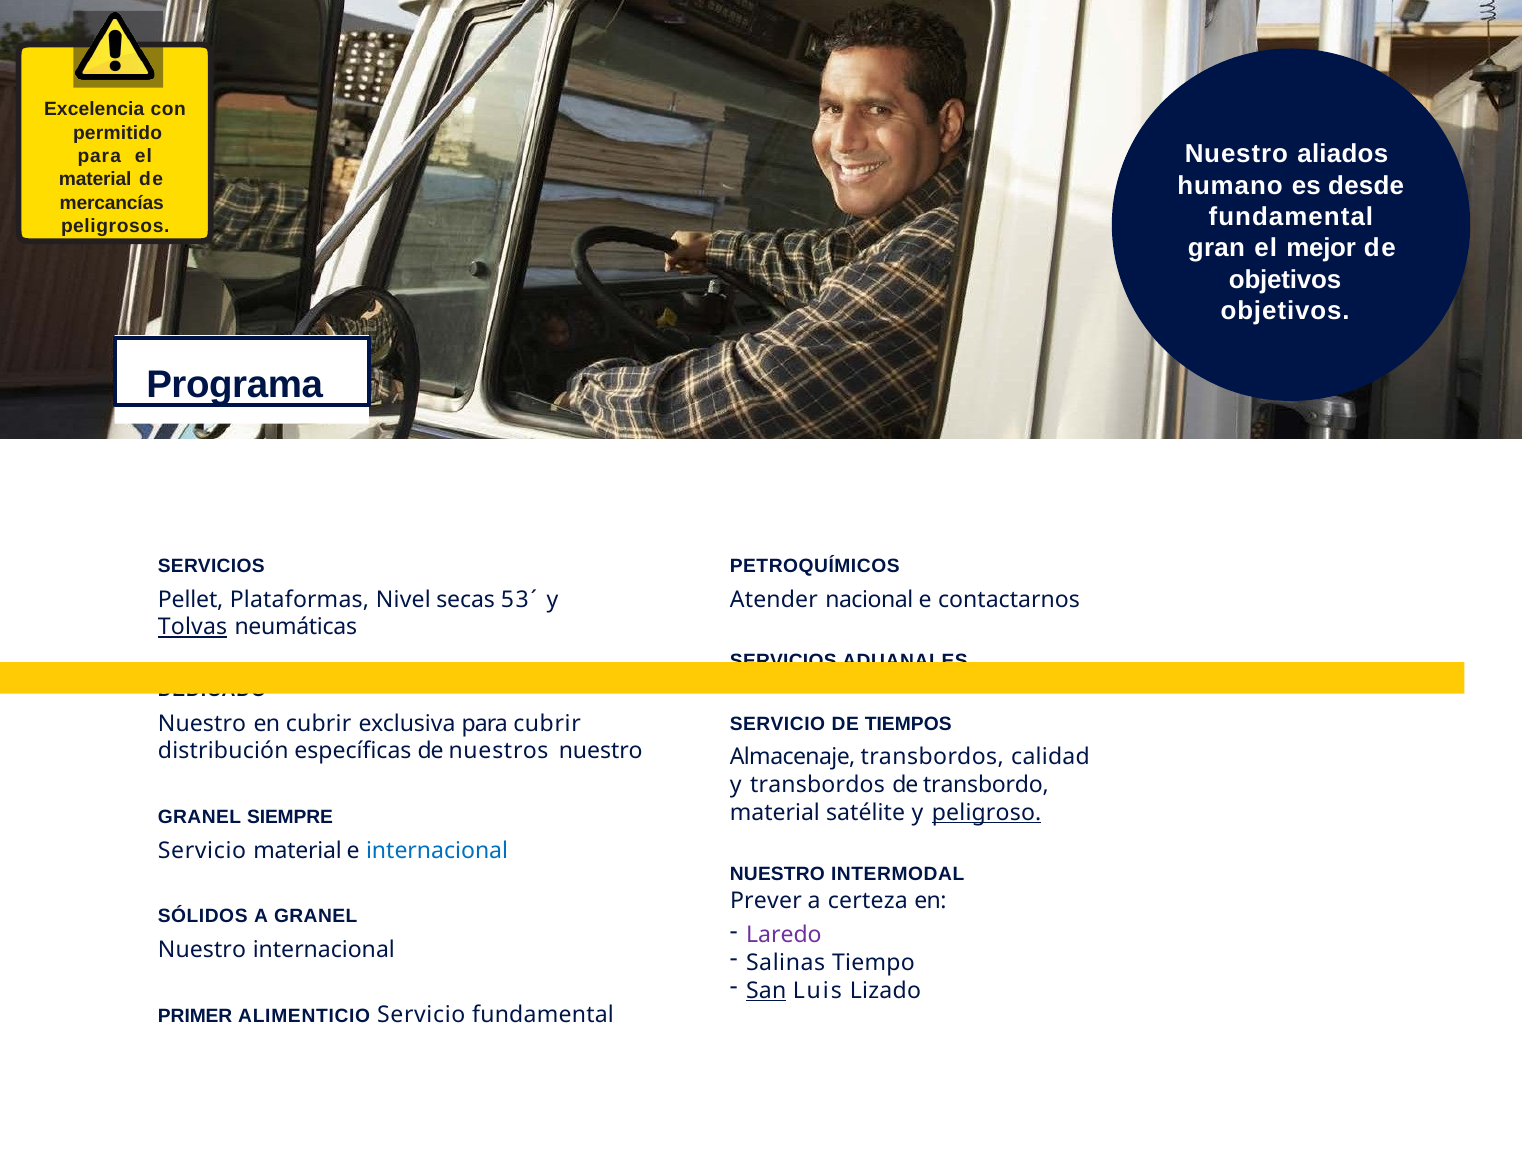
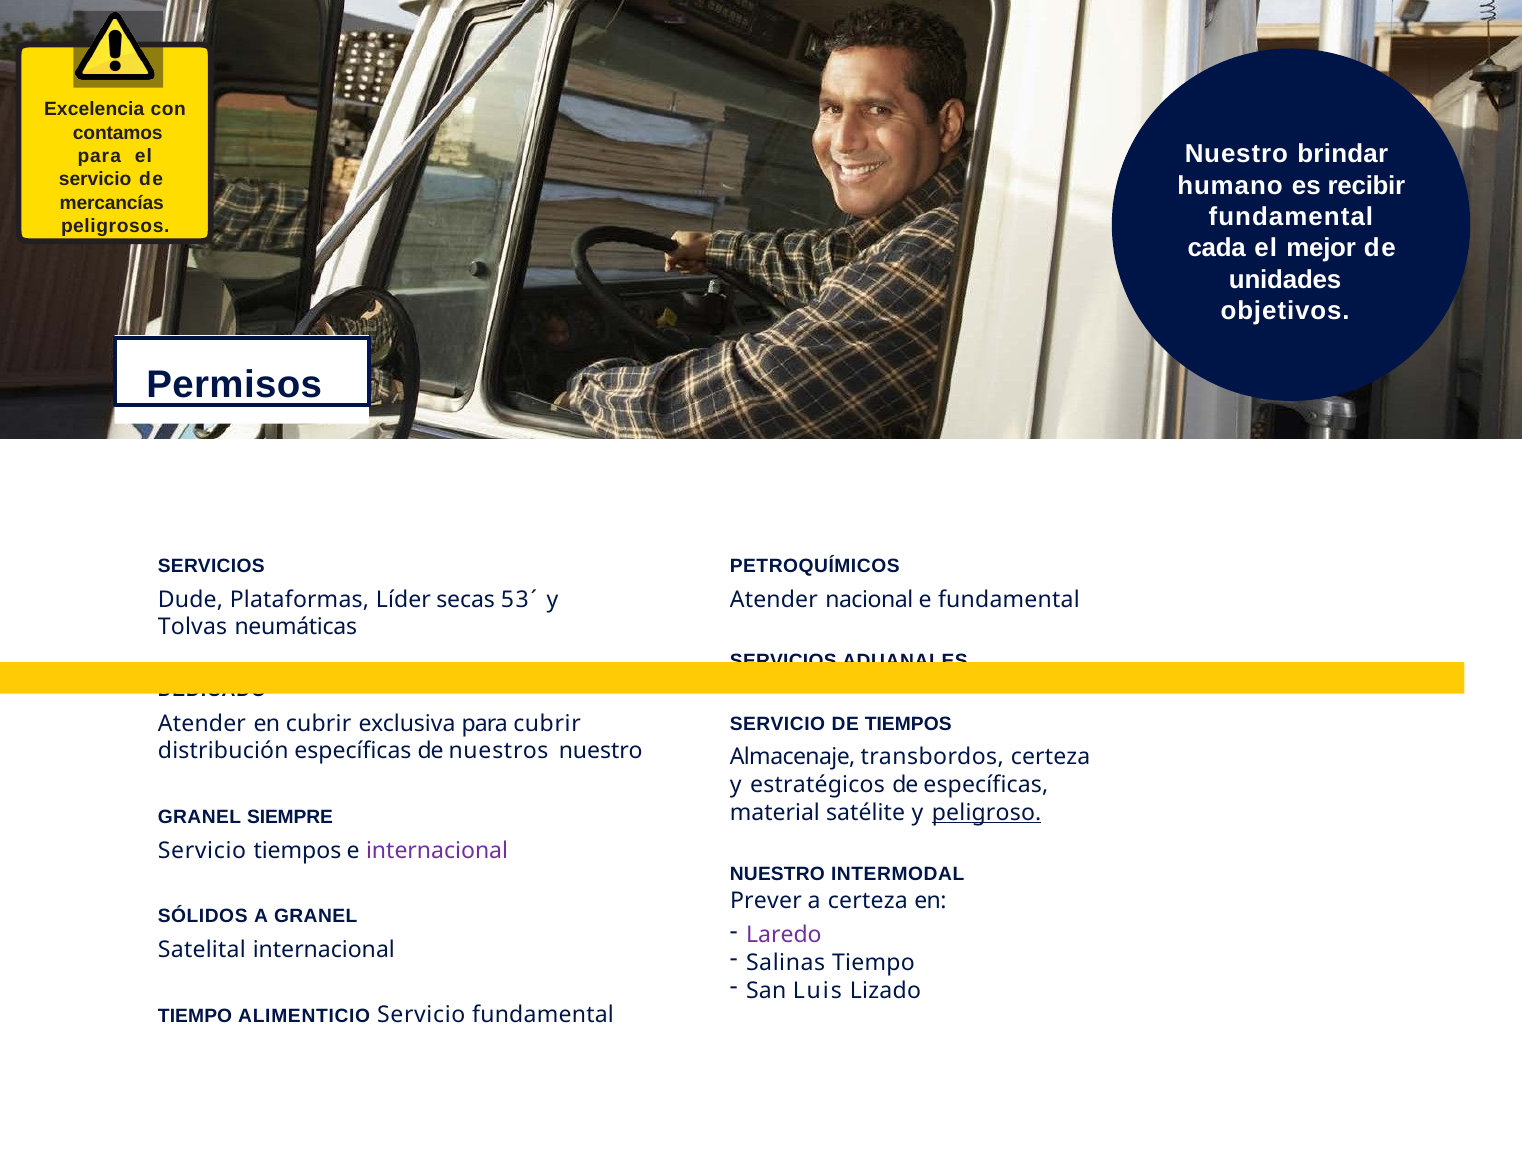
permitido: permitido -> contamos (118, 133)
aliados: aliados -> brindar (1343, 154)
material: material -> servicio (95, 180)
desde: desde -> recibir (1366, 185)
gran: gran -> cada (1217, 248)
objetivos: objetivos -> unidades (1285, 280)
Programa: Programa -> Permisos (234, 385)
Pellet: Pellet -> Dude (190, 600)
Nivel: Nivel -> Líder (403, 600)
e contactarnos: contactarnos -> fundamental (1009, 600)
Tolvas underline: present -> none (193, 627)
Nuestro: Nuestro -> Atender (202, 723)
transbordos calidad: calidad -> certeza (1051, 757)
y transbordos: transbordos -> estratégicos (817, 785)
de transbordo: transbordo -> específicas (986, 785)
Servicio material: material -> tiempos (297, 851)
internacional colour: blue -> purple (437, 851)
Nuestro: Nuestro -> Satelital (202, 950)
San underline: present -> none (766, 991)
PRIMER: PRIMER -> TIEMPO (195, 1016)
